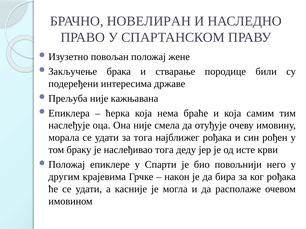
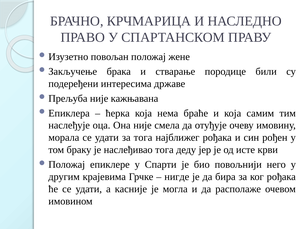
НОВЕЛИРАН: НОВЕЛИРАН -> КРЧМАРИЦА (149, 21)
након: након -> нигде (177, 177)
